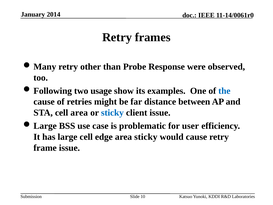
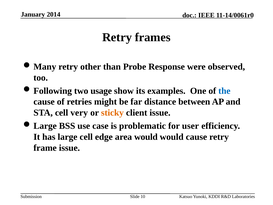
cell area: area -> very (79, 113)
sticky colour: blue -> orange (112, 113)
area sticky: sticky -> would (146, 137)
